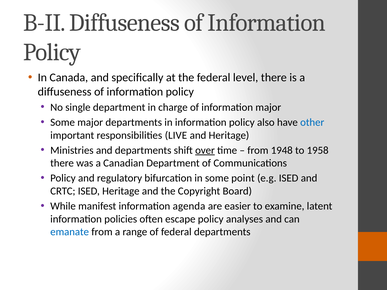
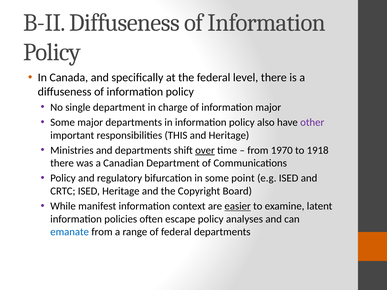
other colour: blue -> purple (312, 122)
LIVE: LIVE -> THIS (176, 135)
1948: 1948 -> 1970 (282, 150)
1958: 1958 -> 1918 (318, 150)
agenda: agenda -> context (189, 206)
easier underline: none -> present (238, 206)
